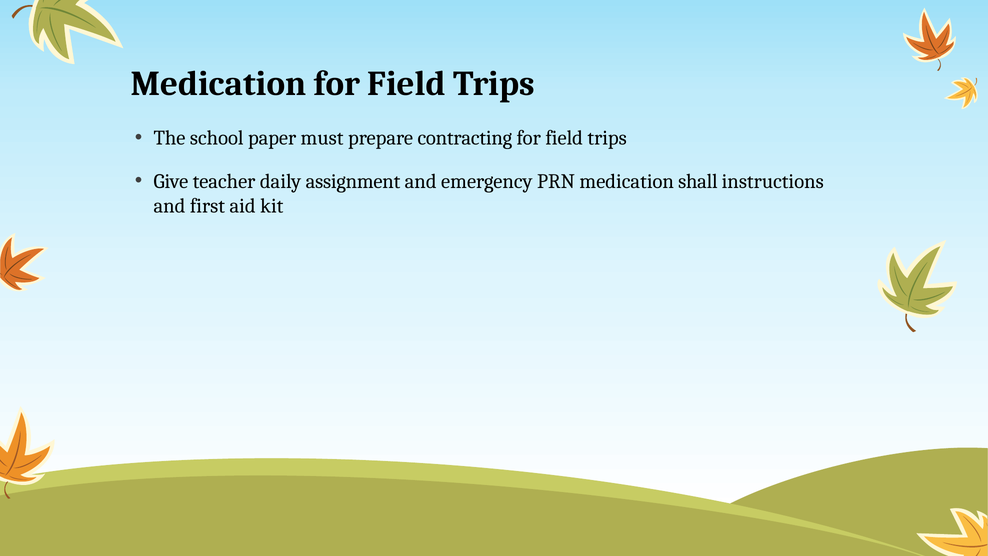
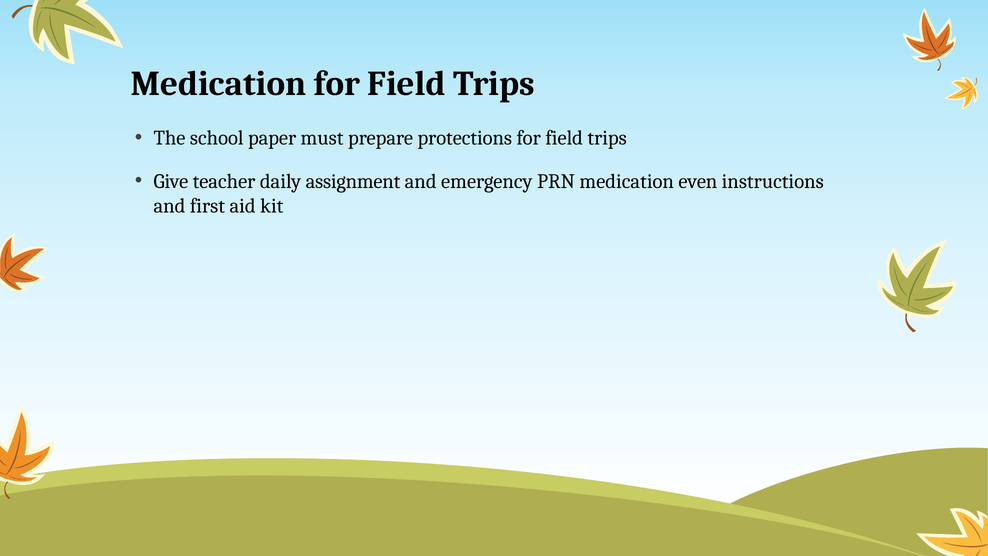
contracting: contracting -> protections (465, 138)
shall: shall -> even (698, 181)
